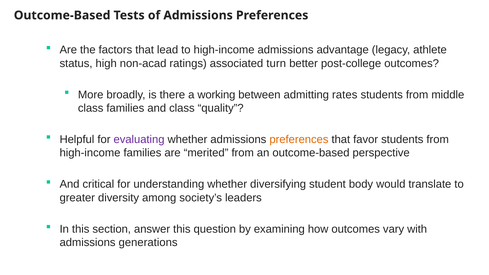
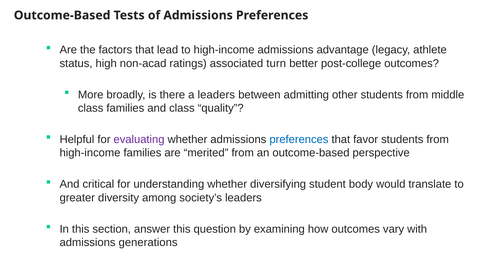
a working: working -> leaders (216, 95)
rates: rates -> other (345, 95)
preferences colour: orange -> blue (299, 139)
